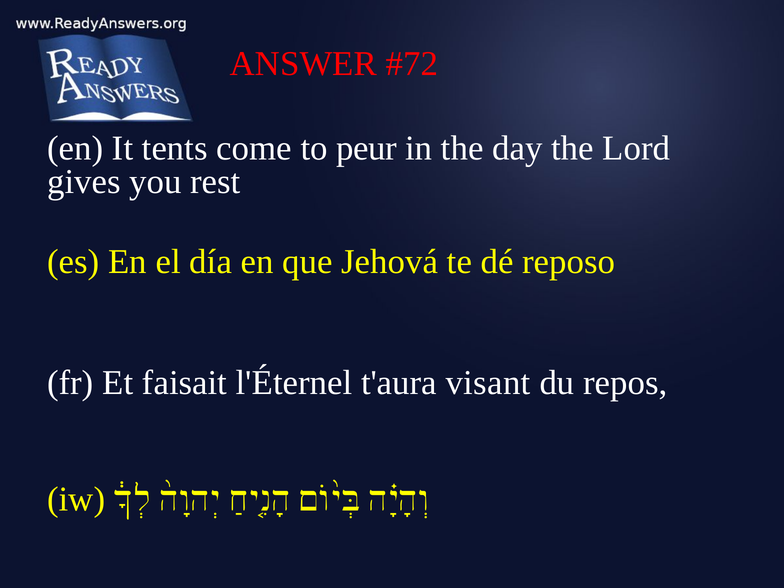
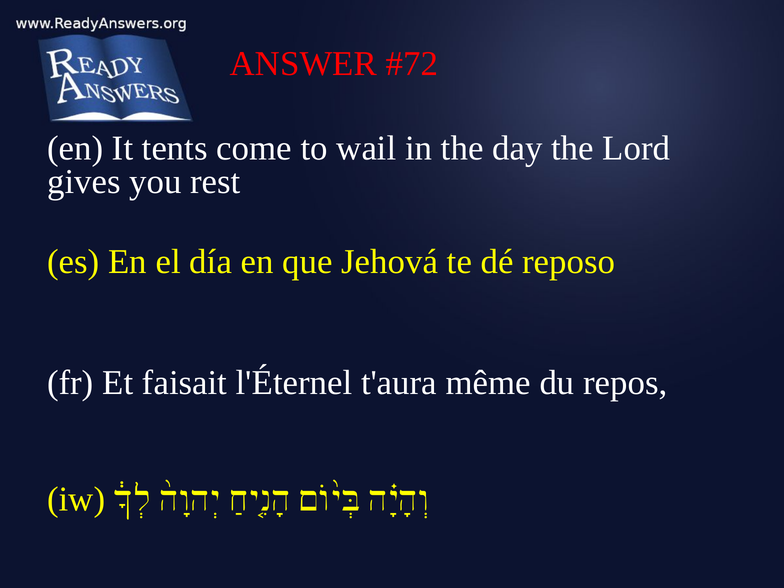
peur: peur -> wail (366, 148)
visant: visant -> même (488, 383)
